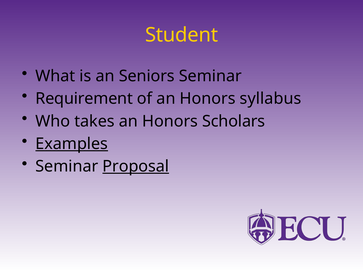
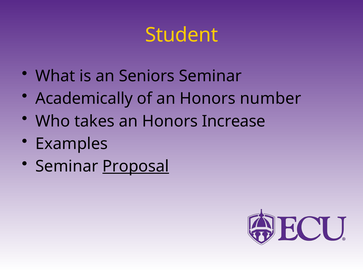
Requirement: Requirement -> Academically (84, 99)
syllabus: syllabus -> number (271, 99)
Scholars: Scholars -> Increase (234, 121)
Examples underline: present -> none (72, 144)
